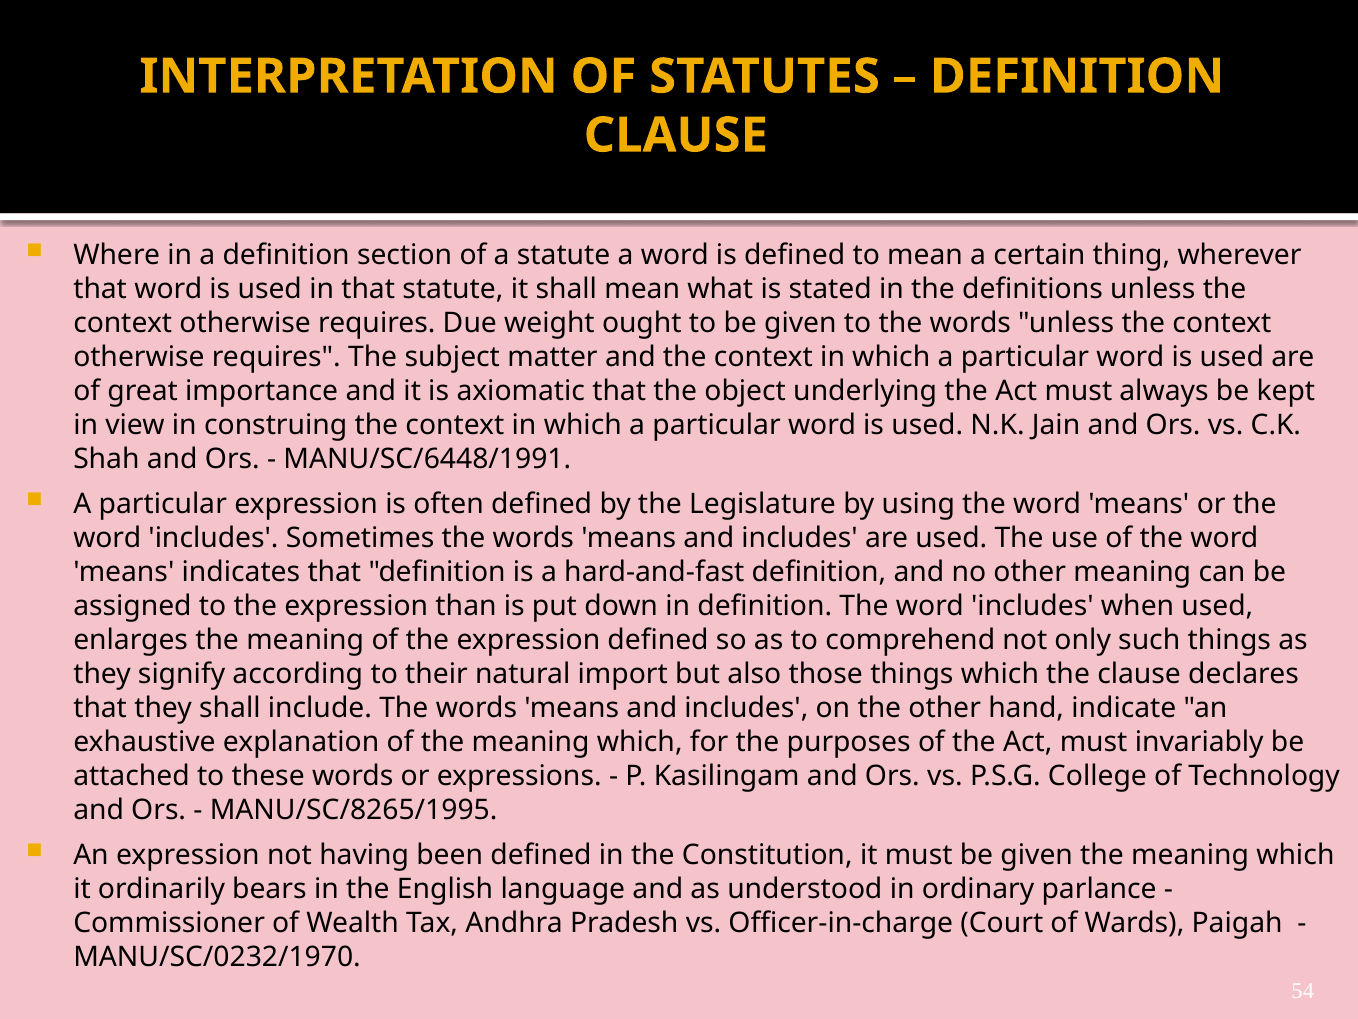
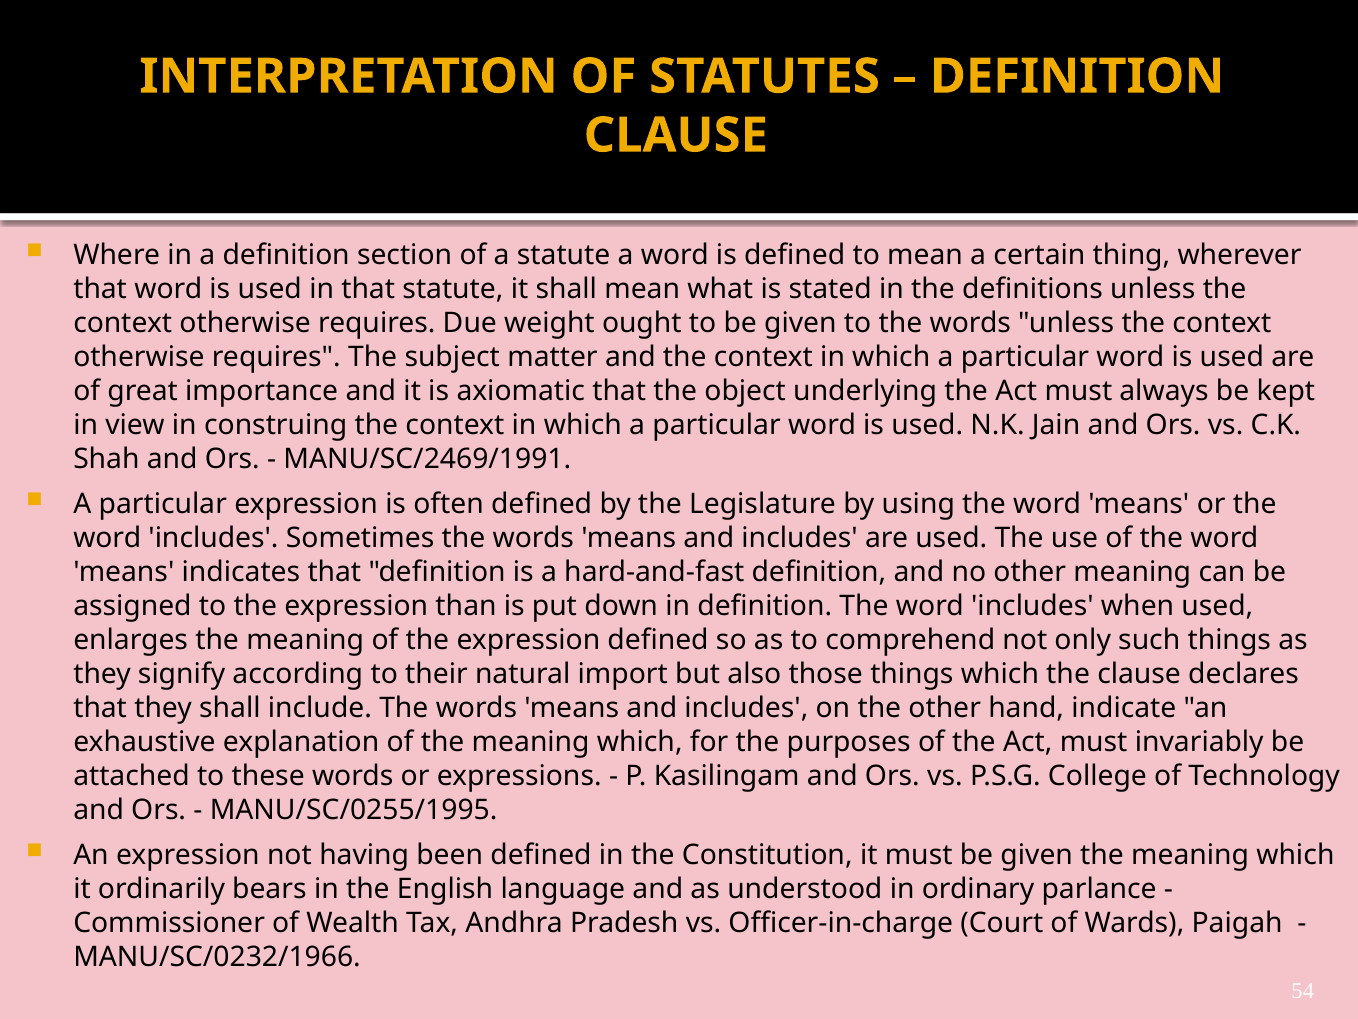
MANU/SC/6448/1991: MANU/SC/6448/1991 -> MANU/SC/2469/1991 (427, 459)
MANU/SC/8265/1995: MANU/SC/8265/1995 -> MANU/SC/0255/1995 (354, 810)
MANU/SC/0232/1970: MANU/SC/0232/1970 -> MANU/SC/0232/1966 (217, 957)
